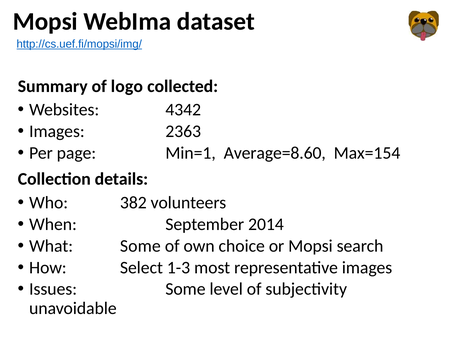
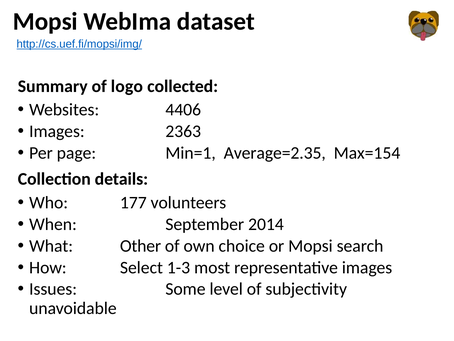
4342: 4342 -> 4406 (183, 110)
Average=8.60: Average=8.60 -> Average=2.35 (275, 153)
382: 382 -> 177 (133, 202)
What Some: Some -> Other (141, 246)
